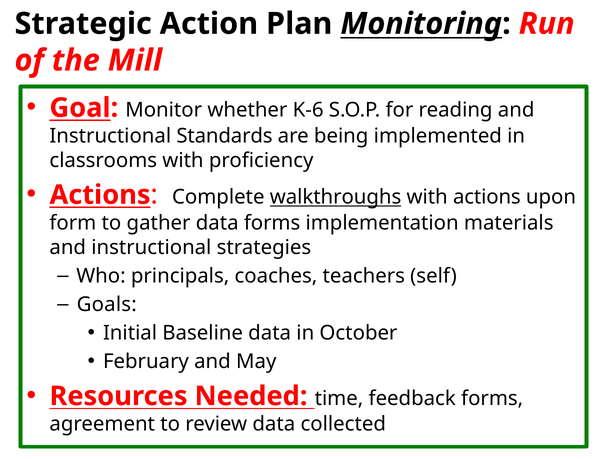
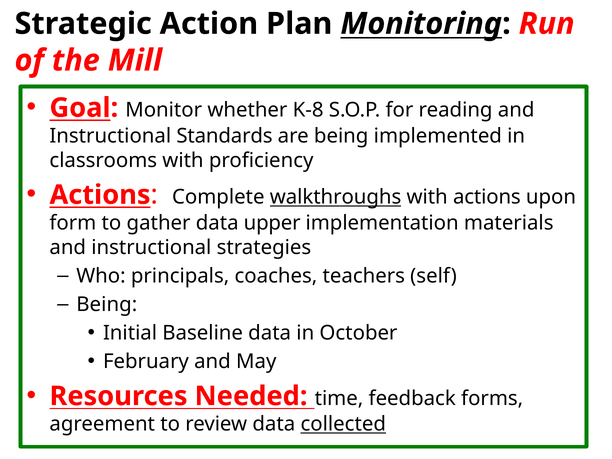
K-6: K-6 -> K-8 (308, 110)
data forms: forms -> upper (272, 223)
Goals: Goals -> Being (107, 305)
collected underline: none -> present (343, 424)
